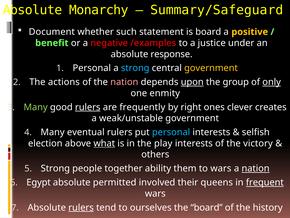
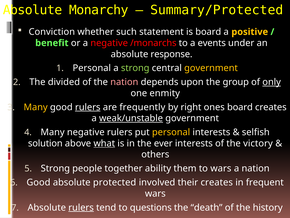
Summary/Safeguard: Summary/Safeguard -> Summary/Protected (217, 10)
Document: Document -> Conviction (52, 32)
/examples: /examples -> /monarchs (153, 43)
justice: justice -> events (212, 43)
strong colour: light blue -> light green (135, 68)
actions: actions -> divided (64, 82)
upon underline: present -> none (192, 82)
Many colour: light green -> yellow (36, 107)
ones clever: clever -> board (240, 107)
weak/unstable underline: none -> present (131, 118)
Many eventual: eventual -> negative (86, 132)
personal colour: light blue -> yellow (171, 132)
election: election -> solution (45, 143)
play: play -> ever (163, 143)
nation underline: present -> none (256, 168)
Egypt: Egypt -> Good (38, 182)
permitted: permitted -> protected (115, 182)
their queens: queens -> creates (217, 182)
frequent underline: present -> none (265, 182)
ourselves: ourselves -> questions (151, 207)
the board: board -> death (207, 207)
